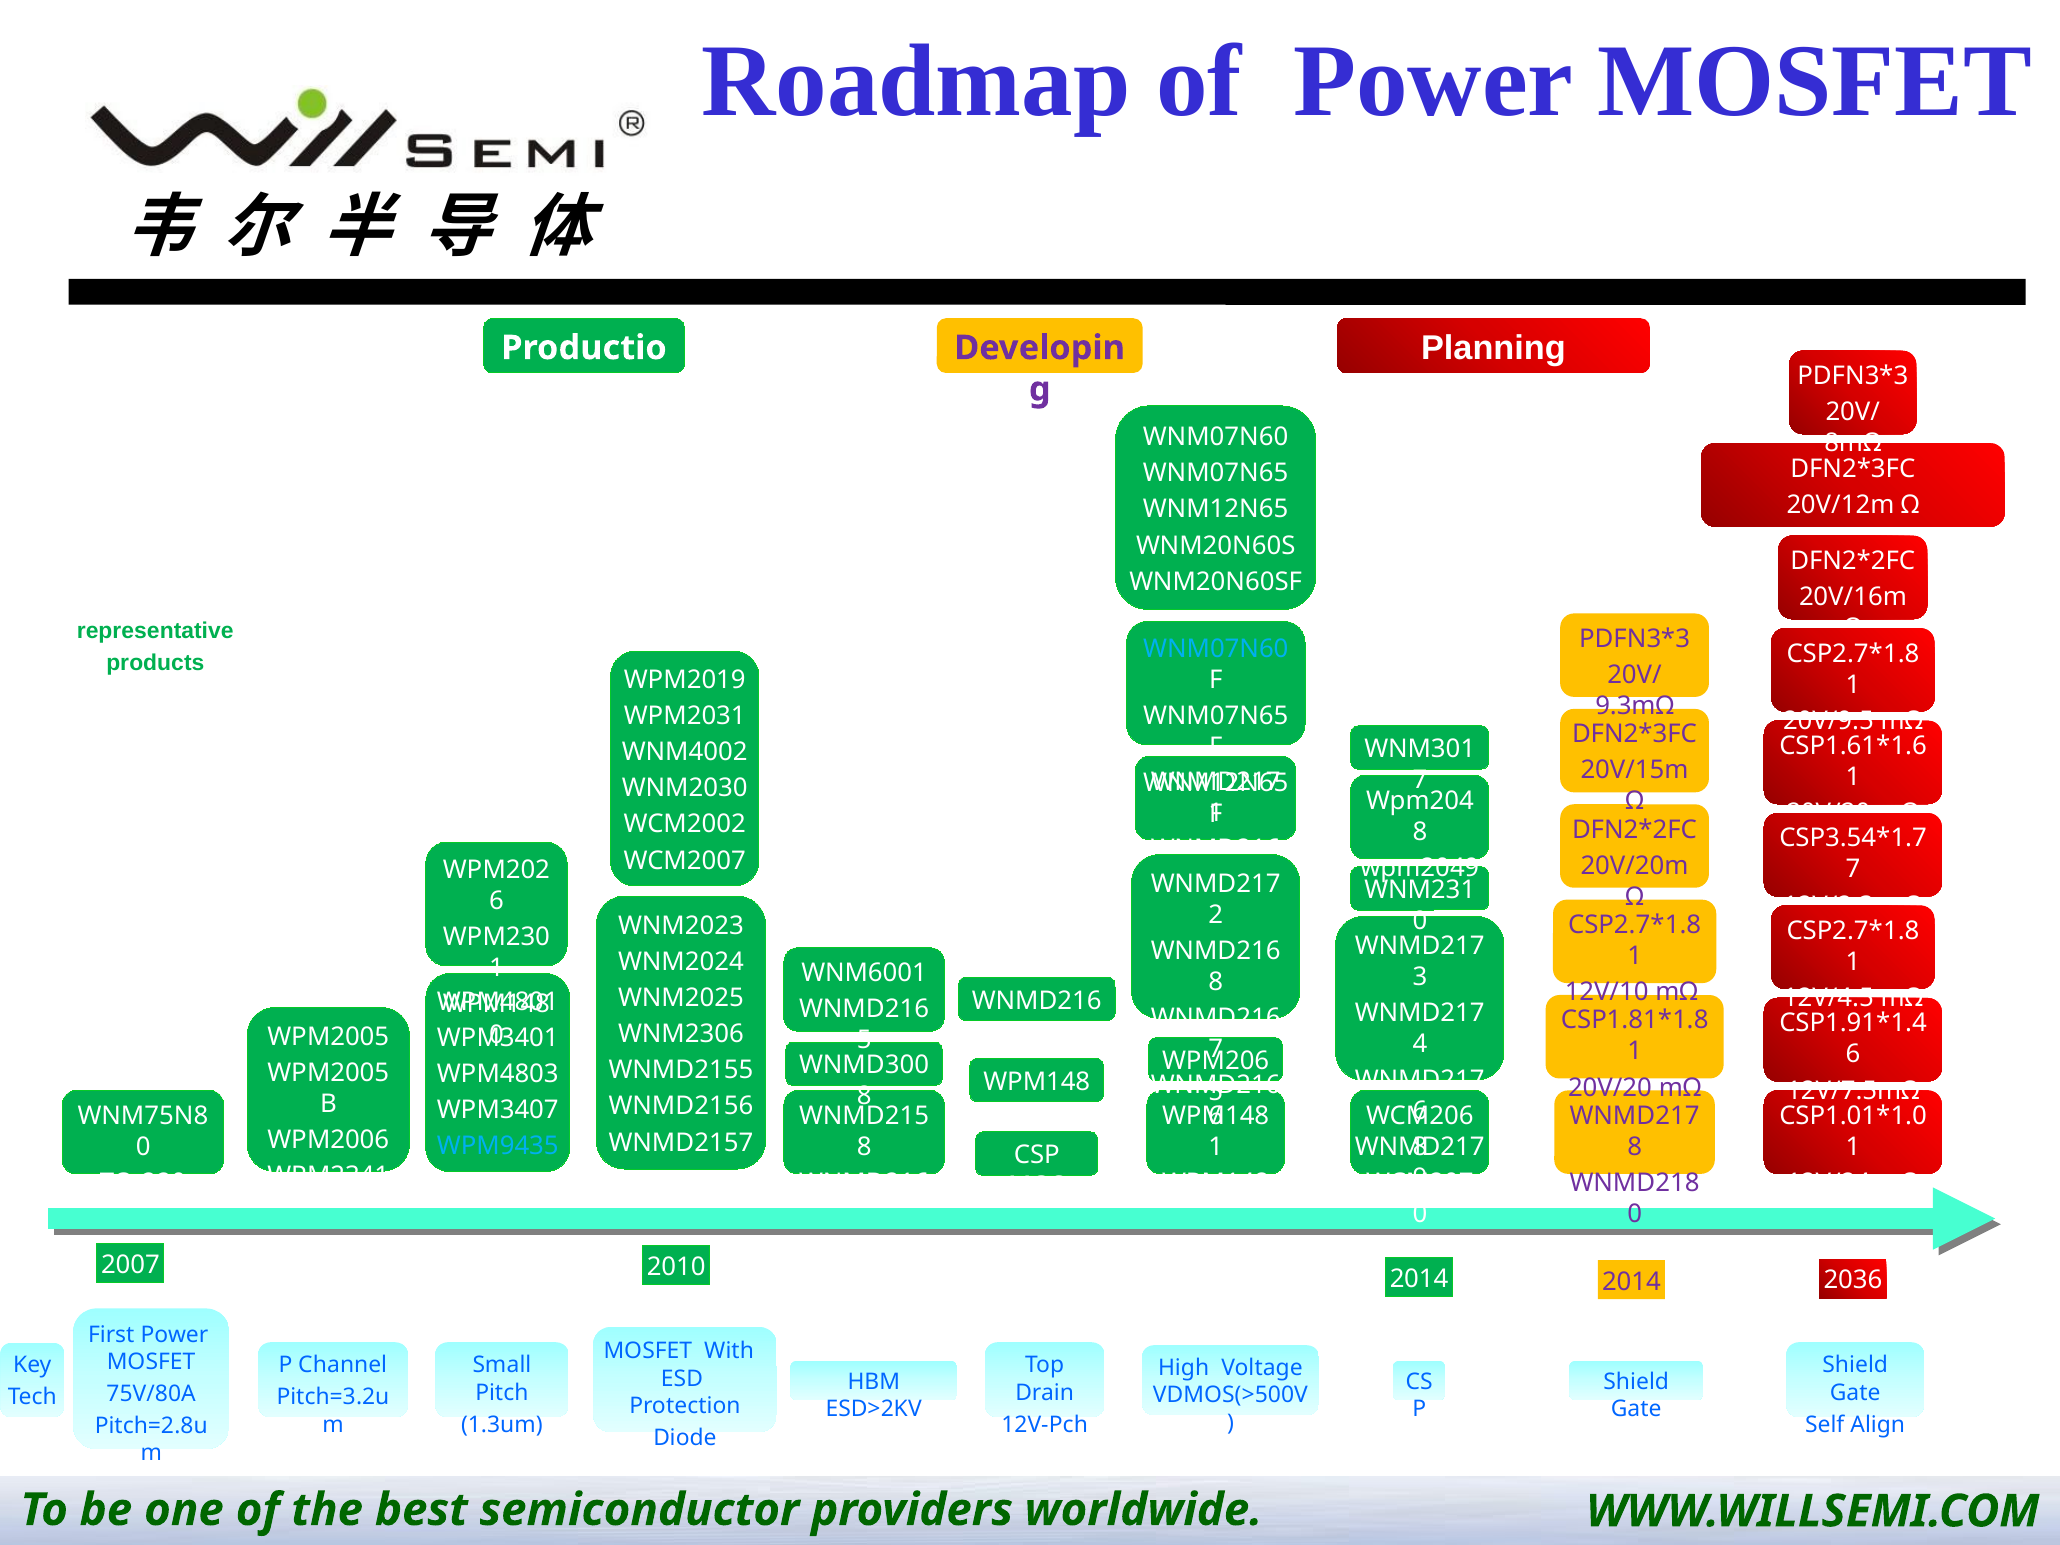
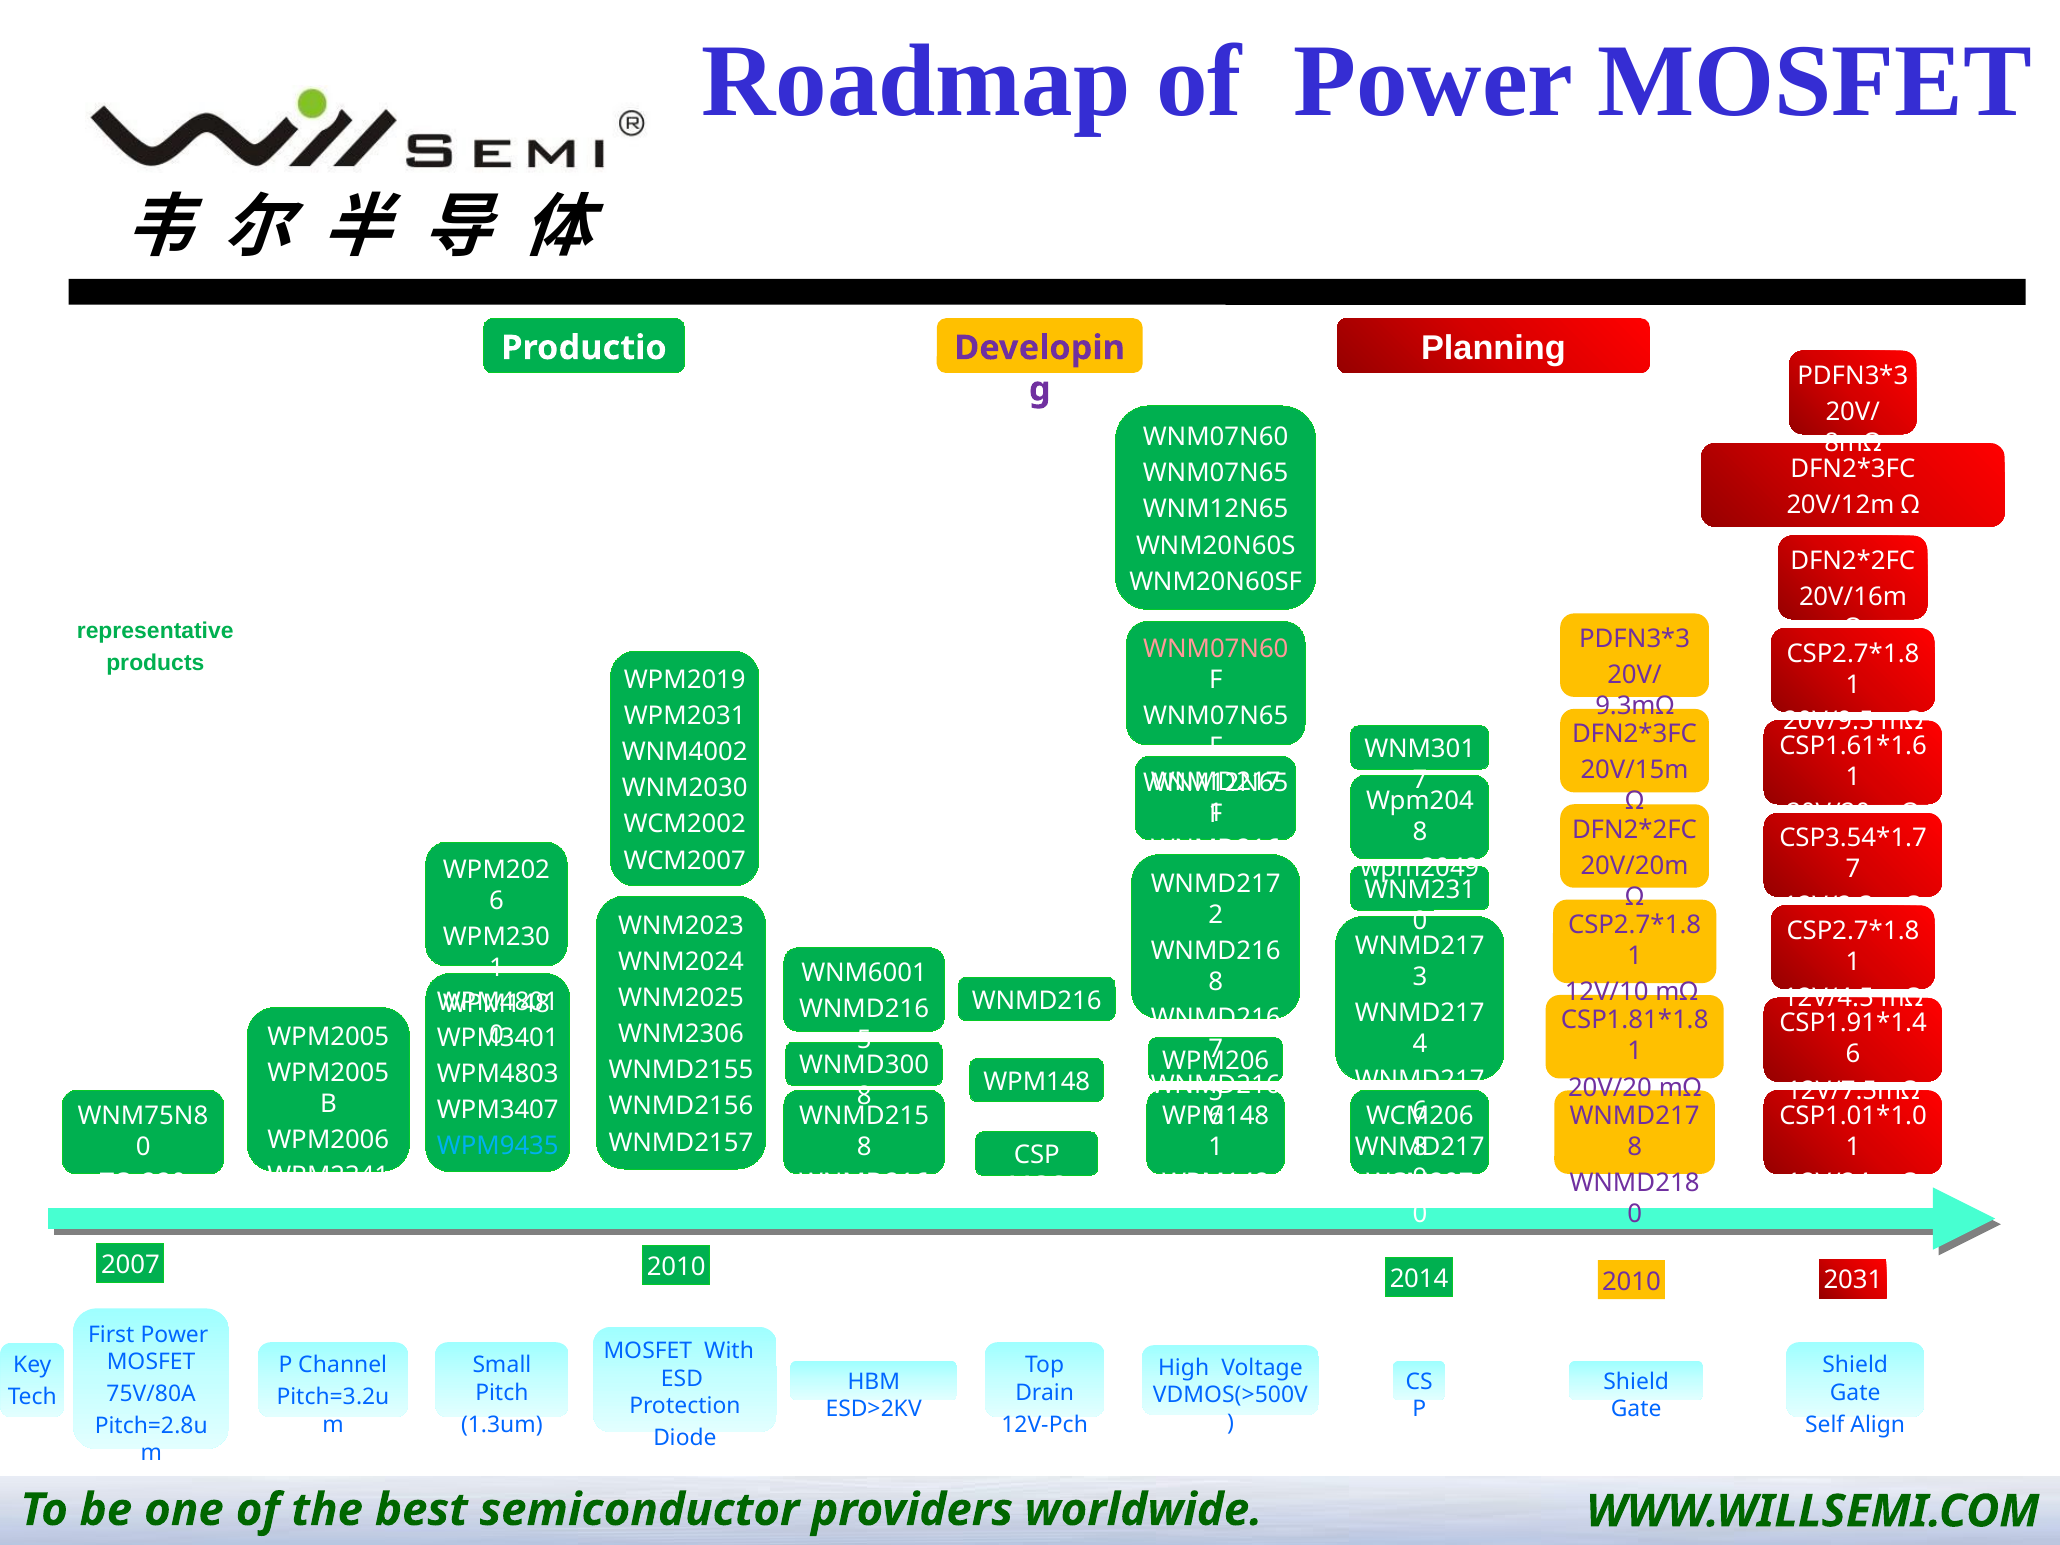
WNM07N60 colour: light blue -> pink (1216, 649)
2036: 2036 -> 2031 (1853, 1280)
2014: 2014 -> 2010 (1631, 1282)
